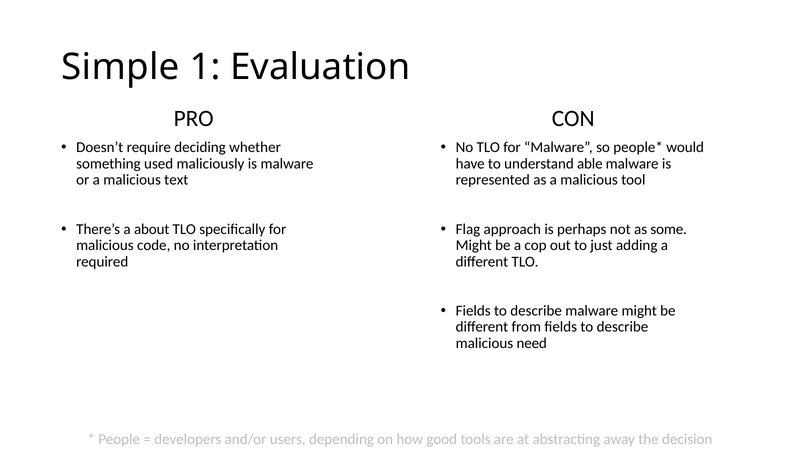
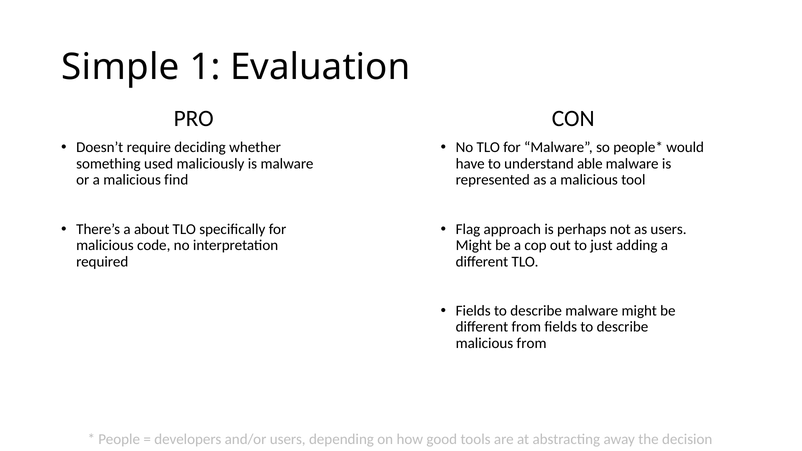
text: text -> find (176, 180)
as some: some -> users (669, 229)
malicious need: need -> from (532, 343)
